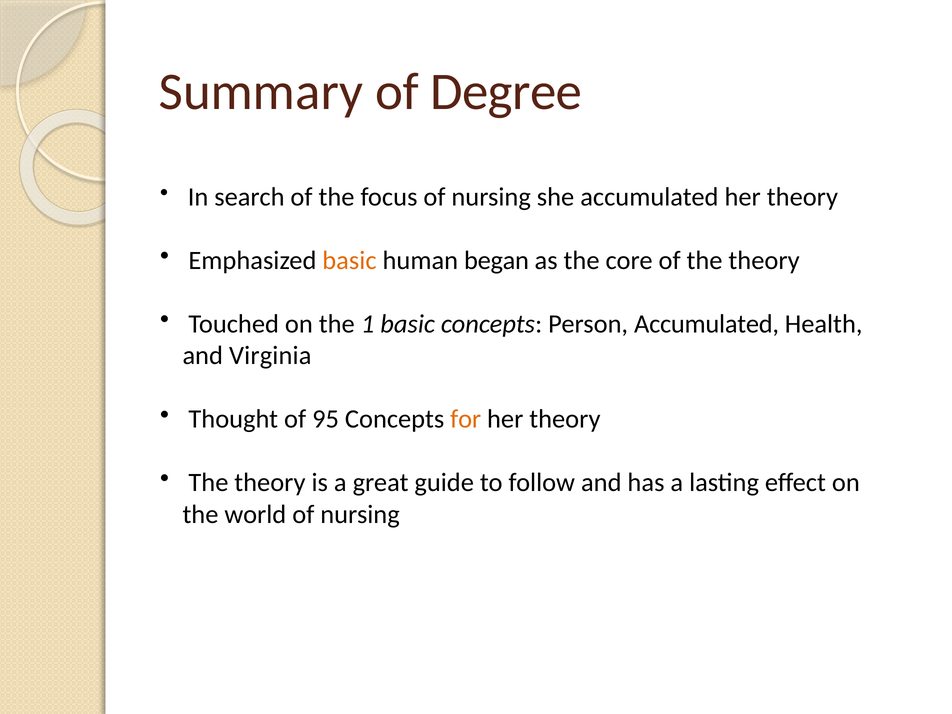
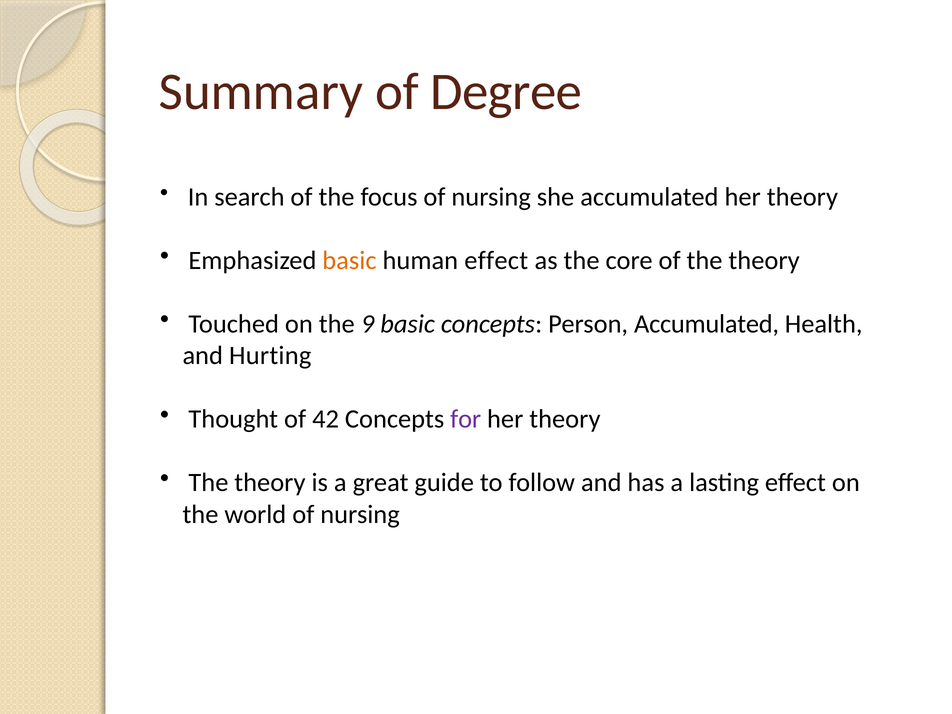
human began: began -> effect (496, 260)
1: 1 -> 9 (368, 324)
Virginia: Virginia -> Hurting (270, 356)
95: 95 -> 42 (326, 419)
for colour: orange -> purple (466, 419)
